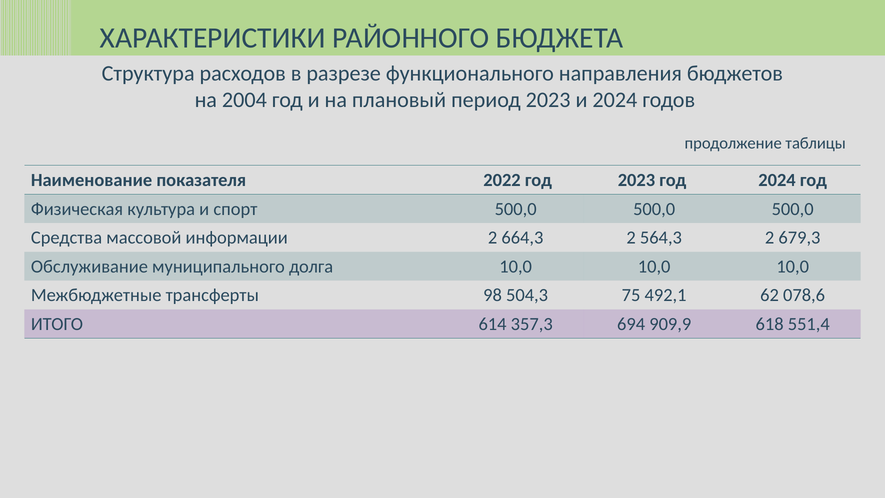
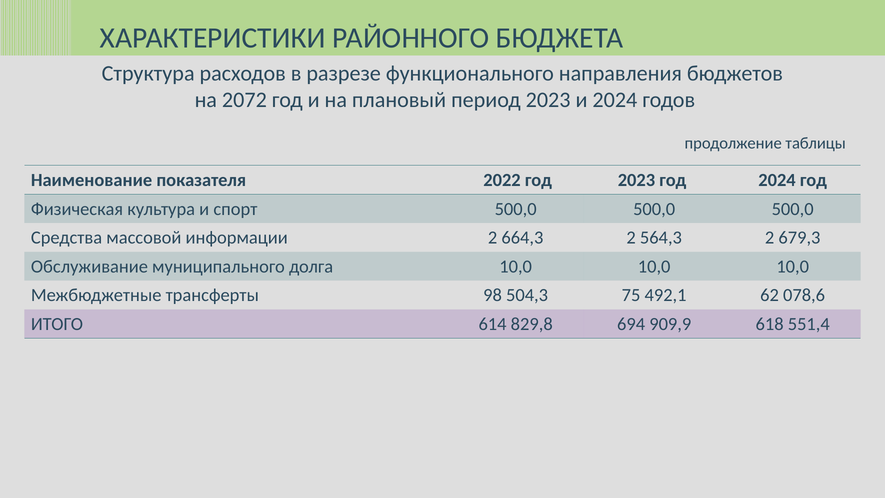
2004: 2004 -> 2072 (244, 100)
357,3: 357,3 -> 829,8 (532, 324)
